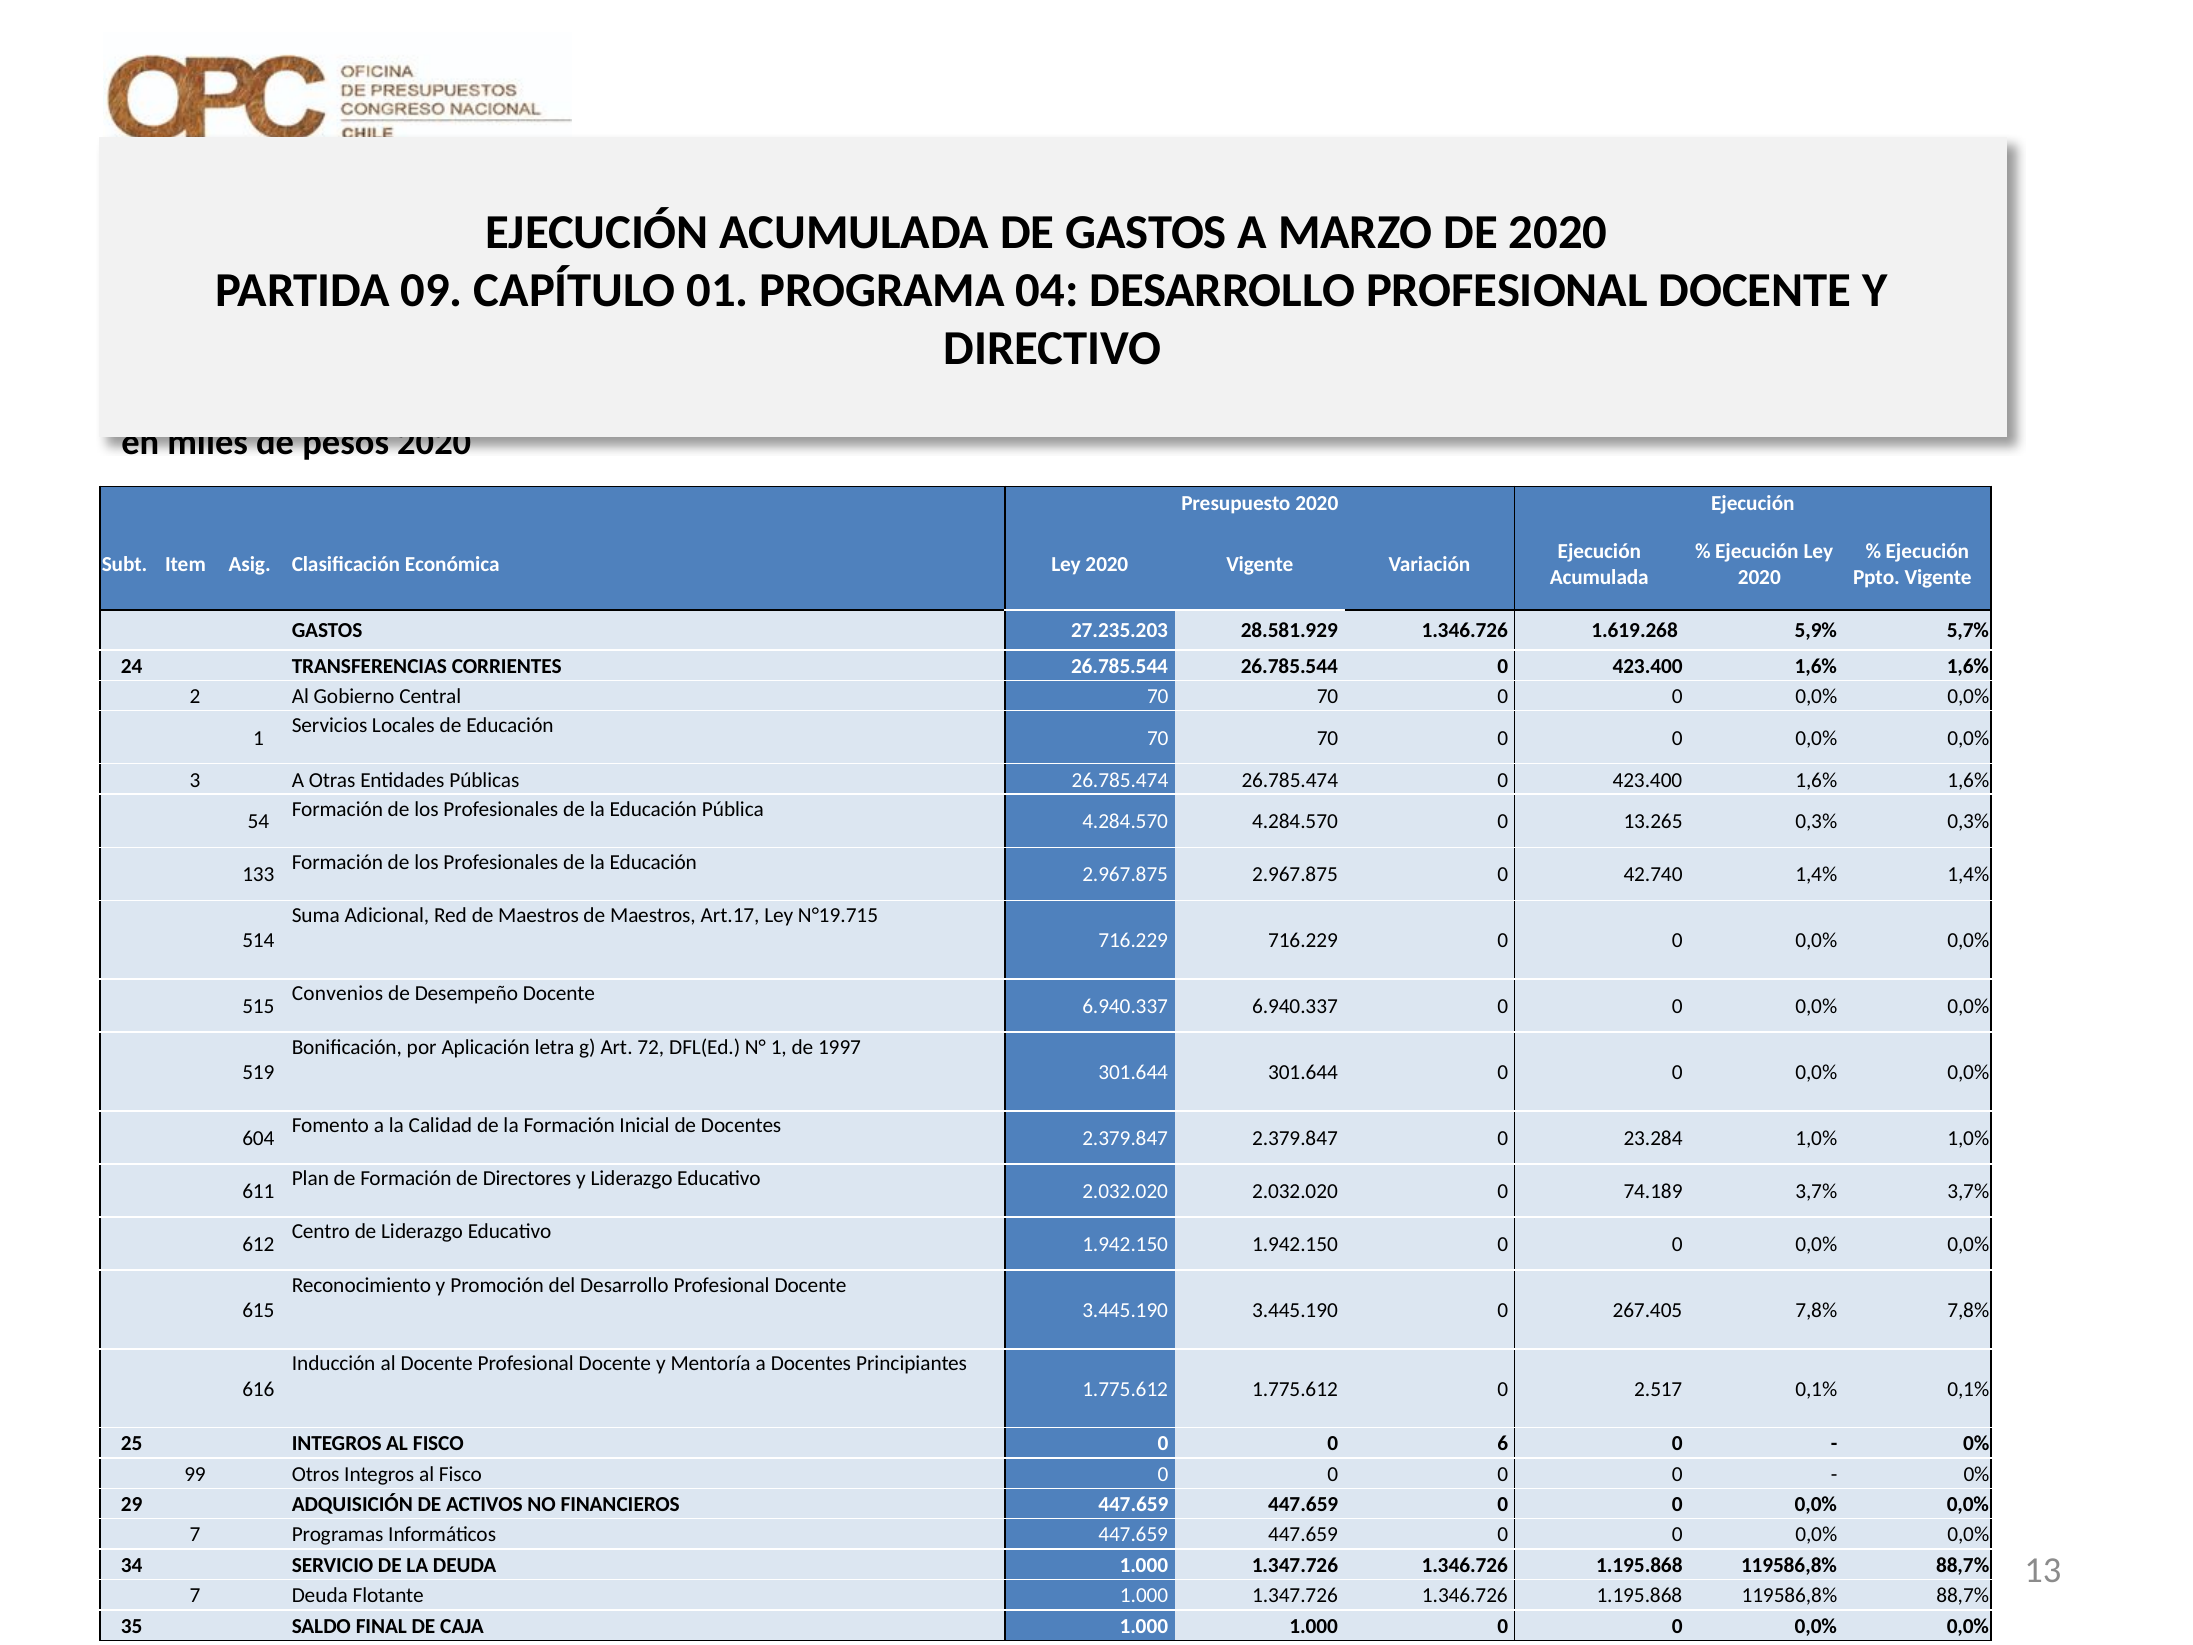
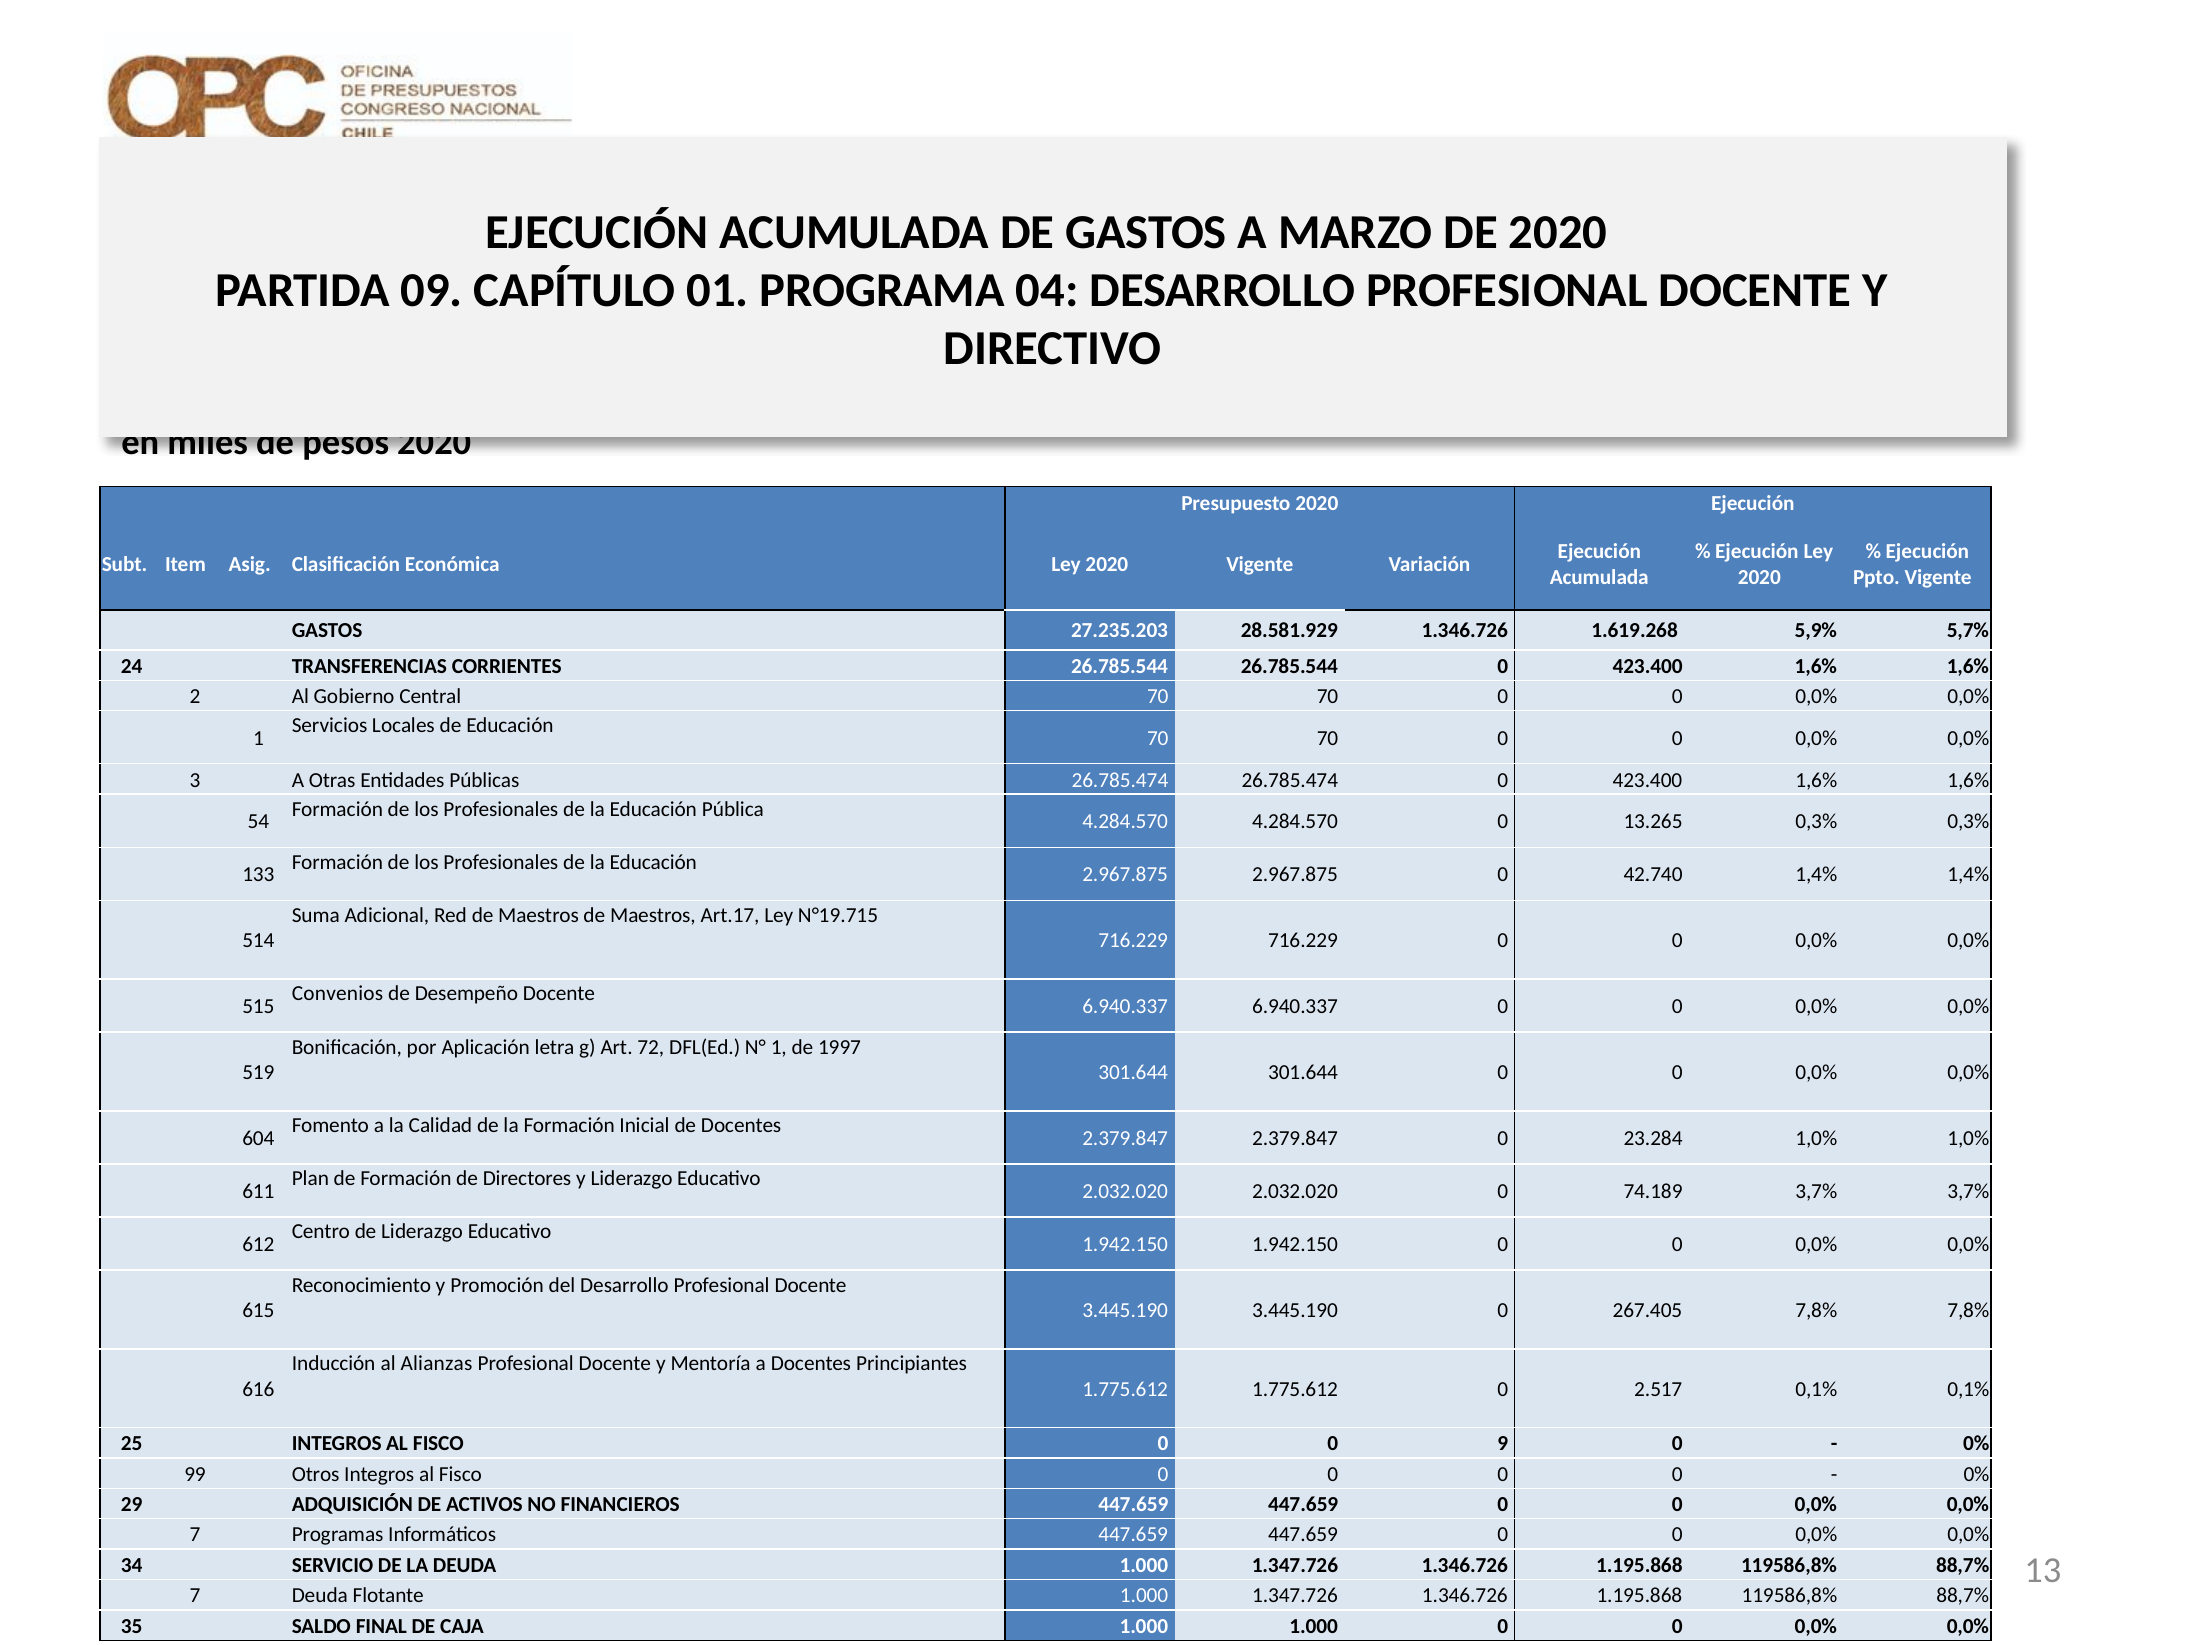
al Docente: Docente -> Alianzas (437, 1364)
6: 6 -> 9 (1503, 1443)
